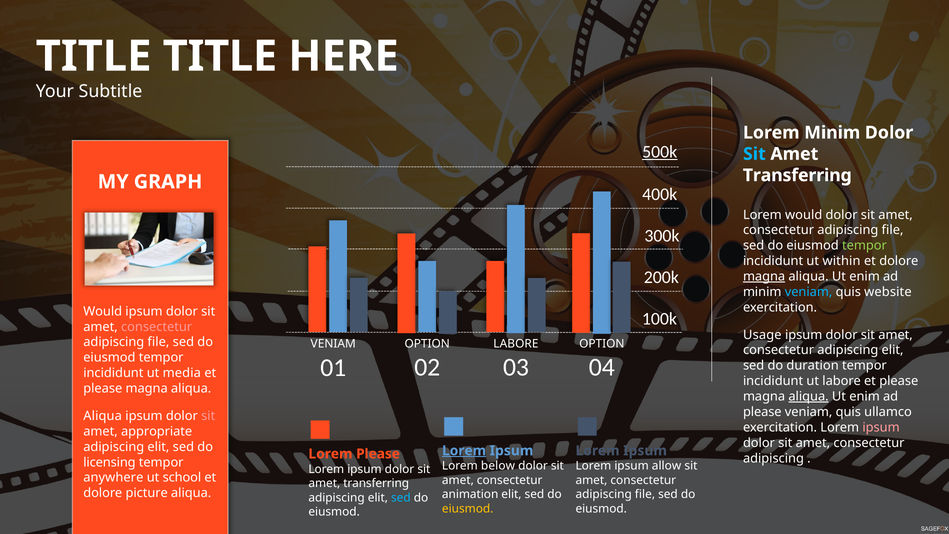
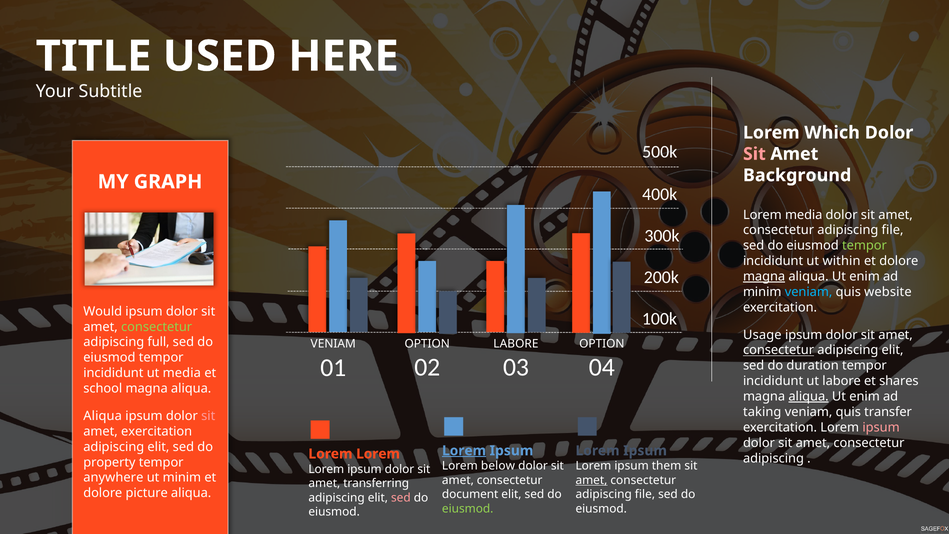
TITLE: TITLE -> USED (220, 56)
Lorem Minim: Minim -> Which (832, 133)
500k underline: present -> none (660, 152)
Sit colour: light blue -> pink (754, 154)
Transferring: Transferring -> Background (797, 175)
Lorem would: would -> media (804, 215)
consectetur colour: pink -> light green (157, 327)
file: file -> full (159, 342)
consectetur underline: none -> present (779, 350)
labore et please: please -> shares (899, 381)
please: please -> school (103, 388)
please: please -> taking (762, 412)
ullamco: ullamco -> transfer (888, 412)
amet appropriate: appropriate -> exercitation (157, 431)
Please: Please -> Lorem (378, 454)
licensing: licensing -> property (109, 462)
allow: allow -> them (667, 466)
ut school: school -> minim (182, 478)
amet underline: none -> present (591, 480)
animation: animation -> document (470, 494)
sed colour: light blue -> pink (401, 497)
eiusmod colour: yellow -> light green (468, 509)
